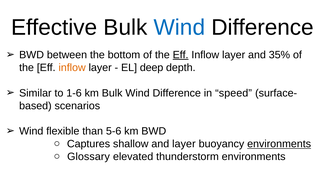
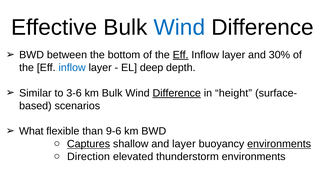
35%: 35% -> 30% (279, 55)
inflow colour: orange -> blue (72, 68)
1-6: 1-6 -> 3-6 (74, 93)
Difference underline: none -> present (177, 93)
speed: speed -> height (234, 93)
Wind: Wind -> What (31, 132)
5-6: 5-6 -> 9-6 (114, 132)
Captures underline: none -> present (89, 144)
Glossary: Glossary -> Direction (88, 157)
